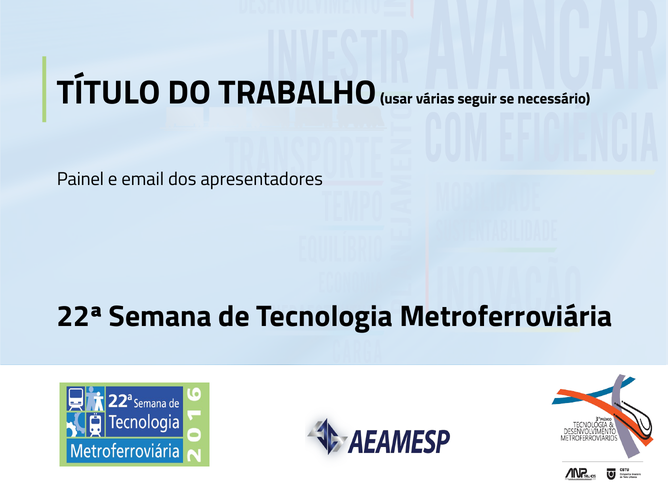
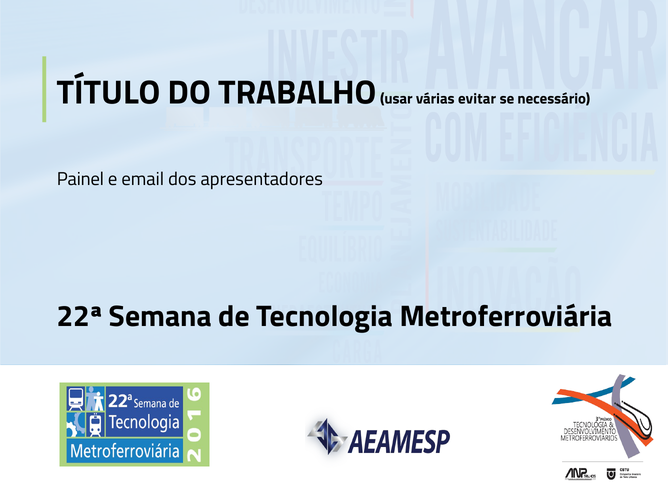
seguir: seguir -> evitar (477, 99)
